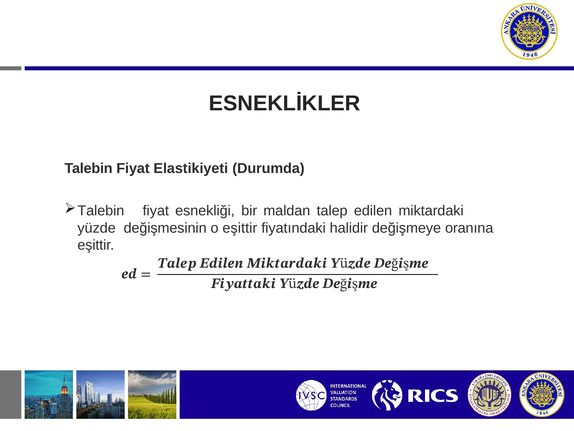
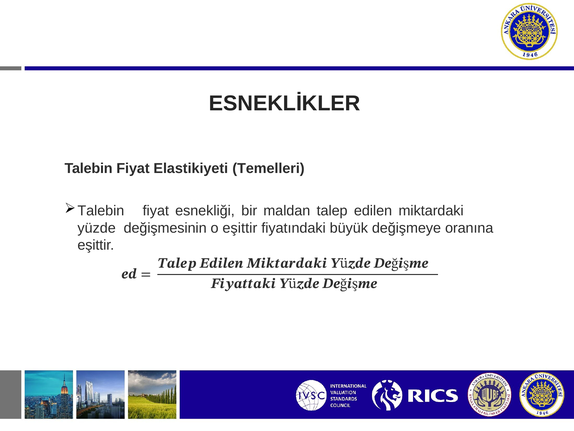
Durumda: Durumda -> Temelleri (268, 168)
halidir: halidir -> büyük (349, 228)
